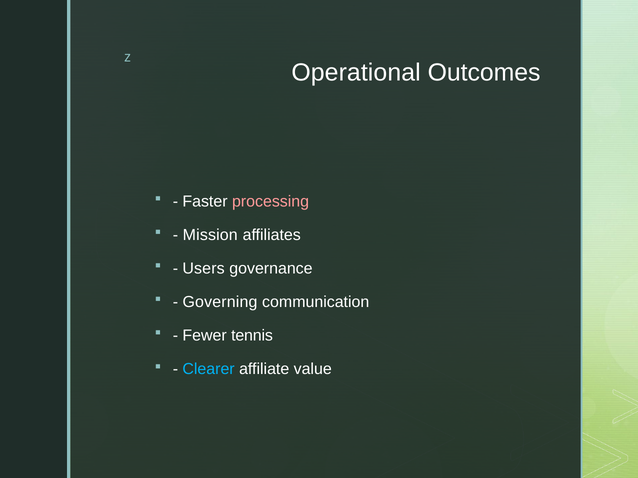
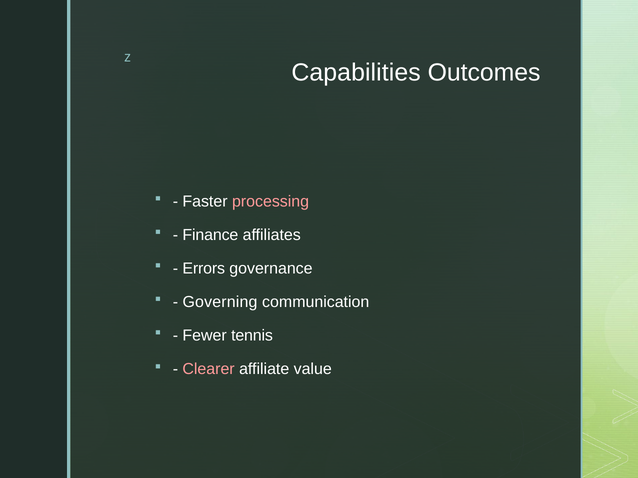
Operational: Operational -> Capabilities (356, 73)
Mission: Mission -> Finance (210, 235)
Users: Users -> Errors (204, 269)
Clearer colour: light blue -> pink (209, 370)
